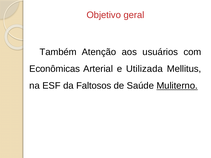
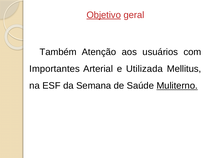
Objetivo underline: none -> present (104, 15)
Econômicas: Econômicas -> Importantes (55, 69)
Faltosos: Faltosos -> Semana (94, 86)
